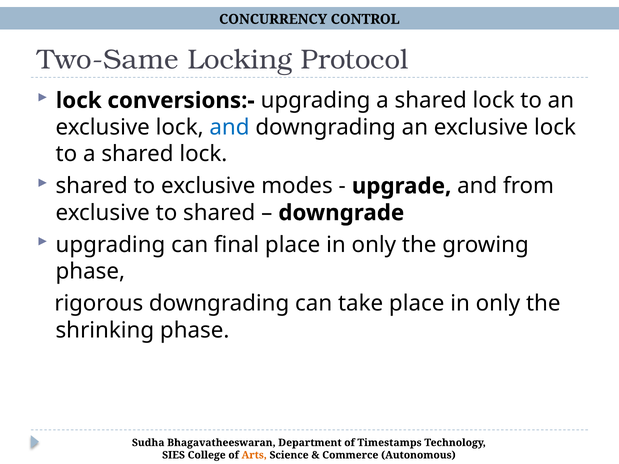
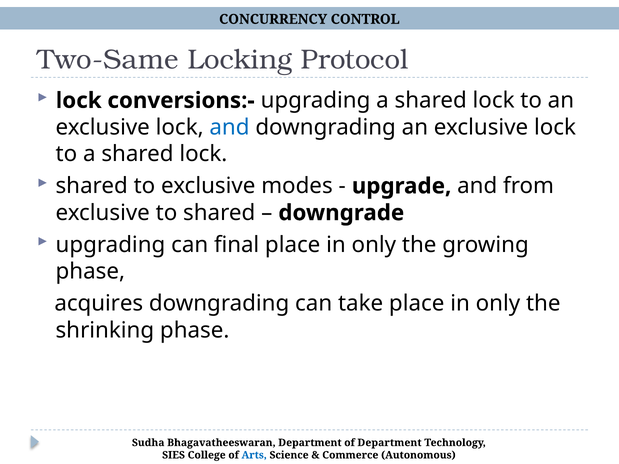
rigorous: rigorous -> acquires (99, 304)
of Timestamps: Timestamps -> Department (389, 443)
Arts colour: orange -> blue (254, 455)
